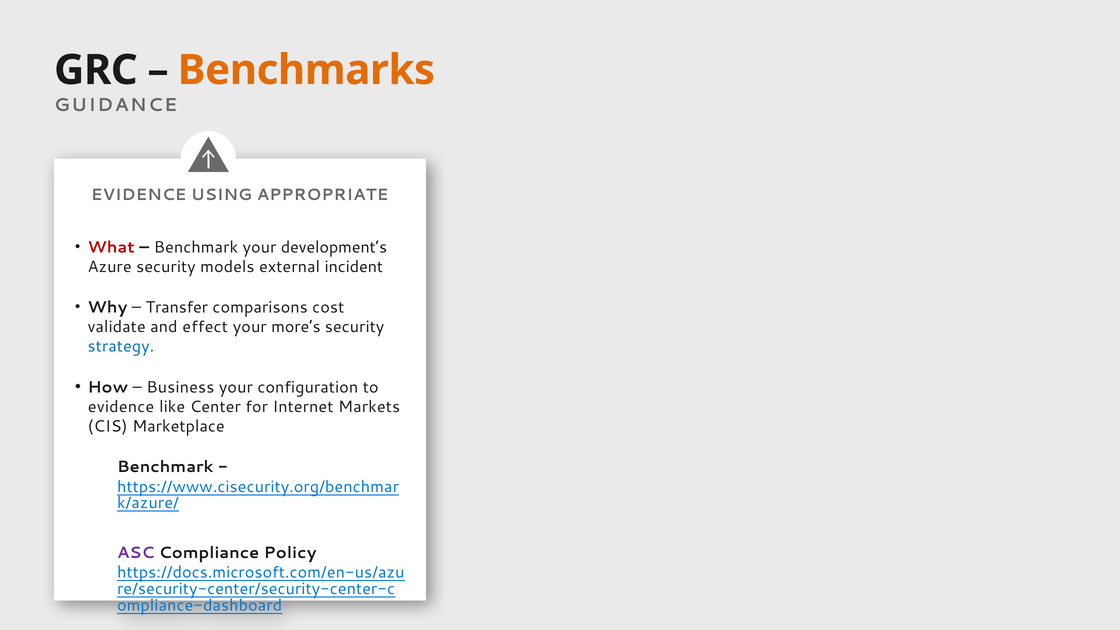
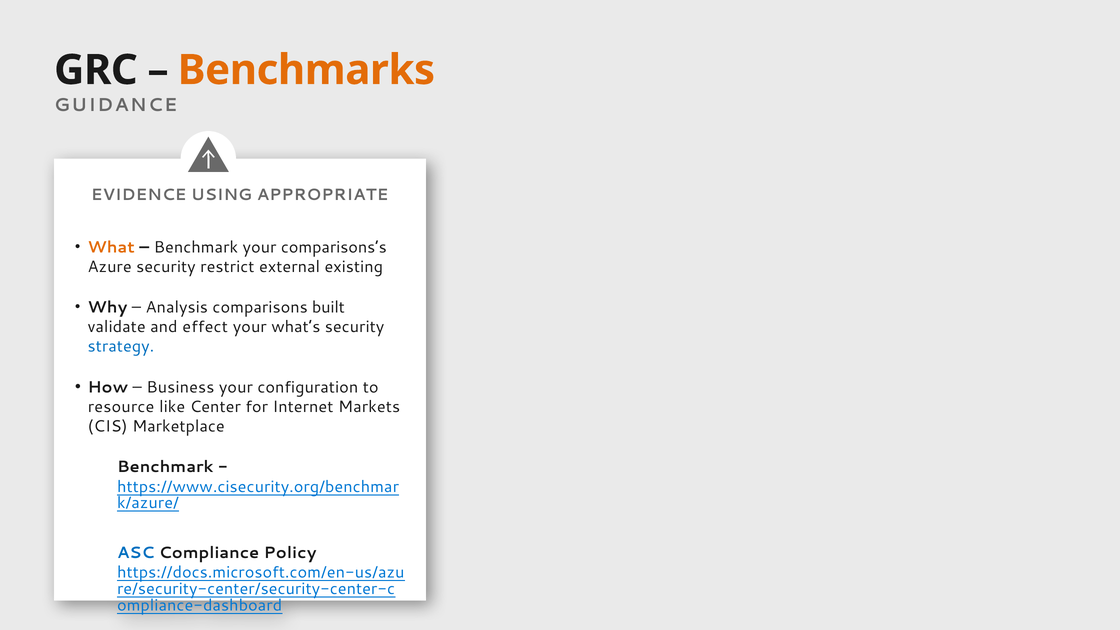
What colour: red -> orange (111, 247)
development’s: development’s -> comparisons’s (334, 247)
models: models -> restrict (227, 267)
incident: incident -> existing (354, 267)
Transfer: Transfer -> Analysis (177, 307)
cost: cost -> built (328, 307)
more’s: more’s -> what’s (296, 327)
evidence: evidence -> resource (121, 407)
ASC colour: purple -> blue (136, 553)
